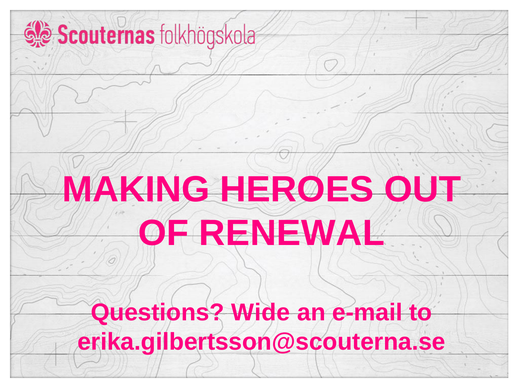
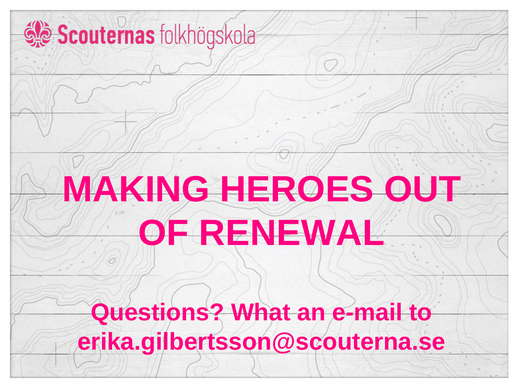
Wide: Wide -> What (261, 313)
